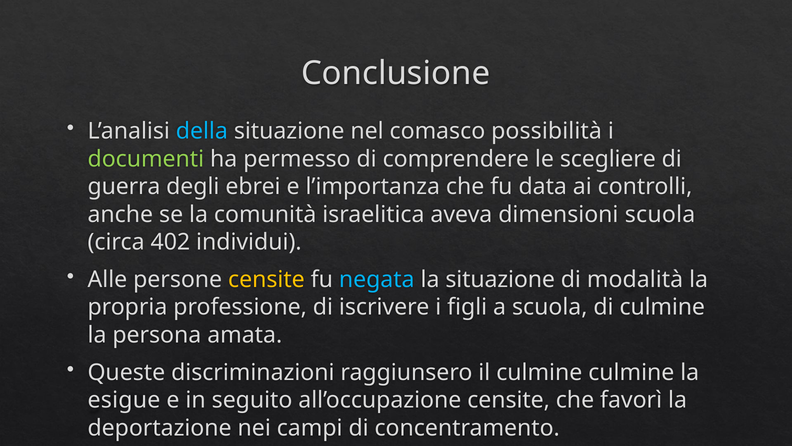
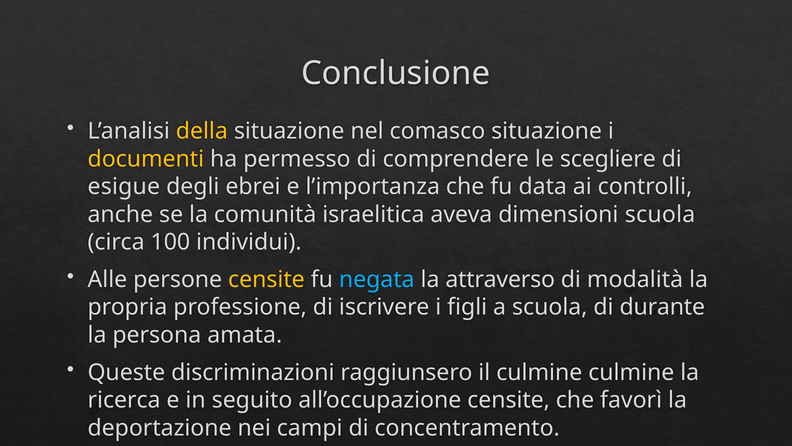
della colour: light blue -> yellow (202, 131)
comasco possibilità: possibilità -> situazione (547, 131)
documenti colour: light green -> yellow (146, 159)
guerra: guerra -> esigue (124, 186)
402: 402 -> 100 (170, 242)
la situazione: situazione -> attraverso (500, 279)
di culmine: culmine -> durante (662, 307)
esigue: esigue -> ricerca (124, 400)
